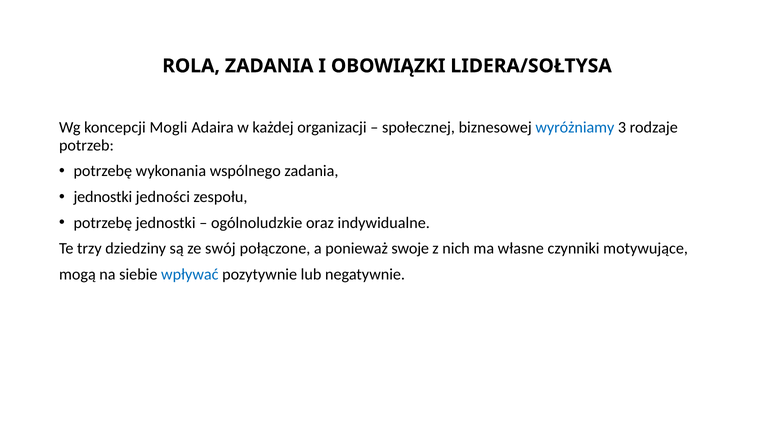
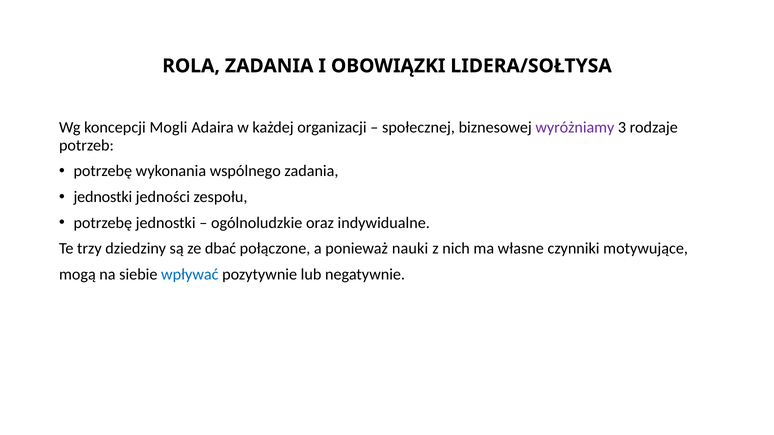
wyróżniamy colour: blue -> purple (575, 128)
swój: swój -> dbać (221, 249)
swoje: swoje -> nauki (410, 249)
